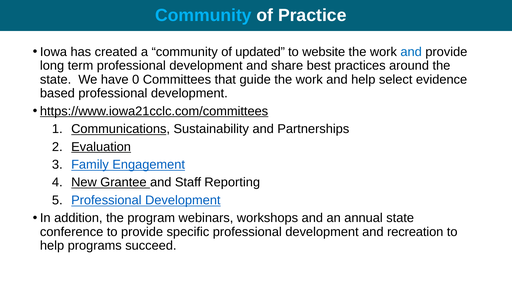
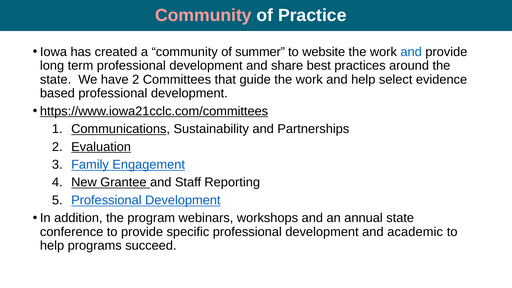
Community colour: light blue -> pink (203, 15)
updated: updated -> summer (260, 52)
have 0: 0 -> 2 (136, 79)
recreation: recreation -> academic (415, 232)
